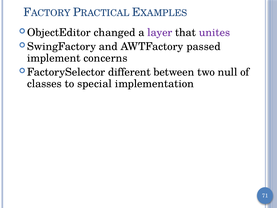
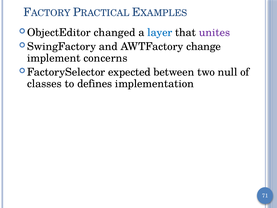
layer colour: purple -> blue (160, 32)
passed: passed -> change (204, 46)
different: different -> expected (129, 72)
special: special -> defines (95, 84)
